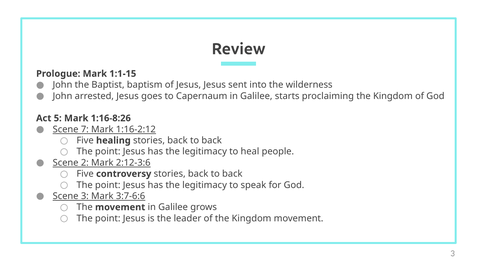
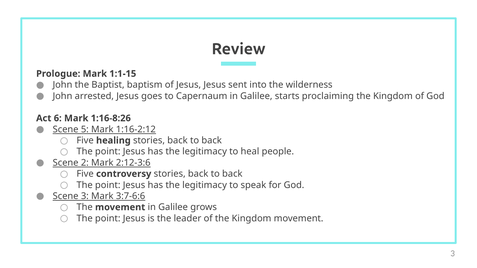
5: 5 -> 6 (58, 118)
7: 7 -> 5 (85, 129)
